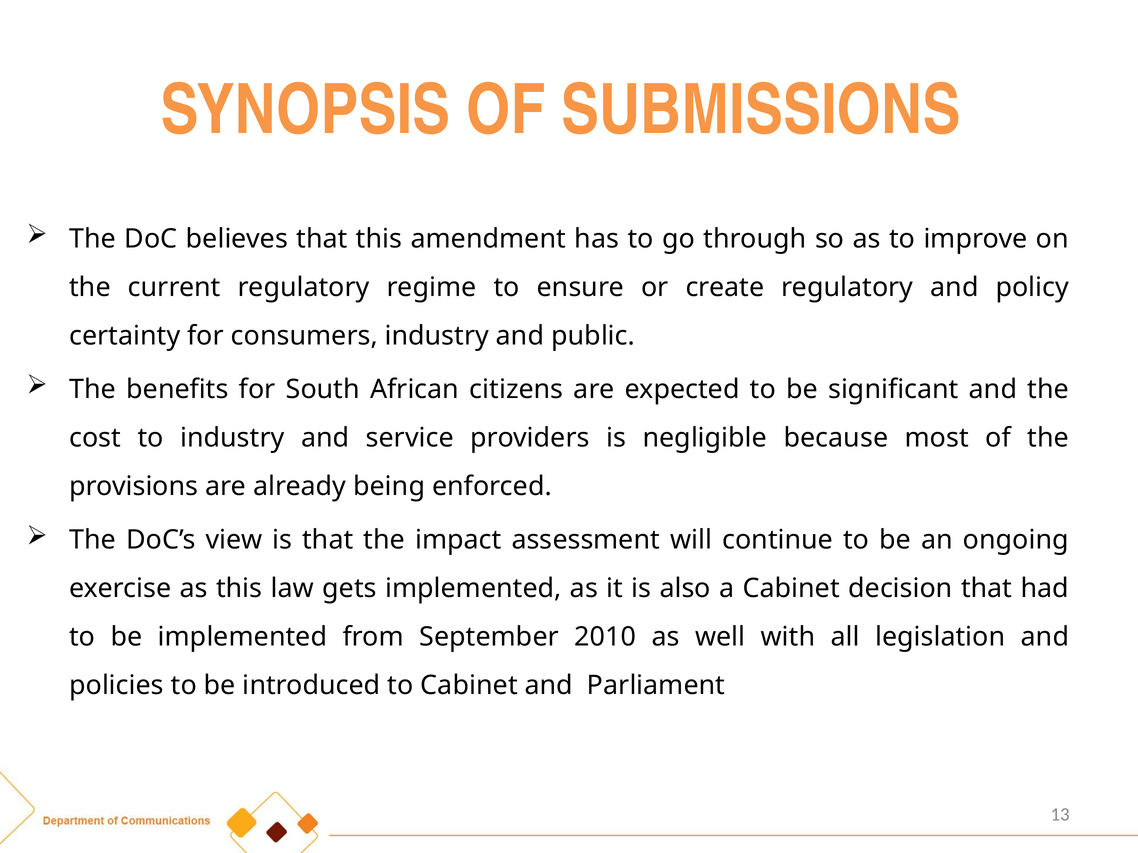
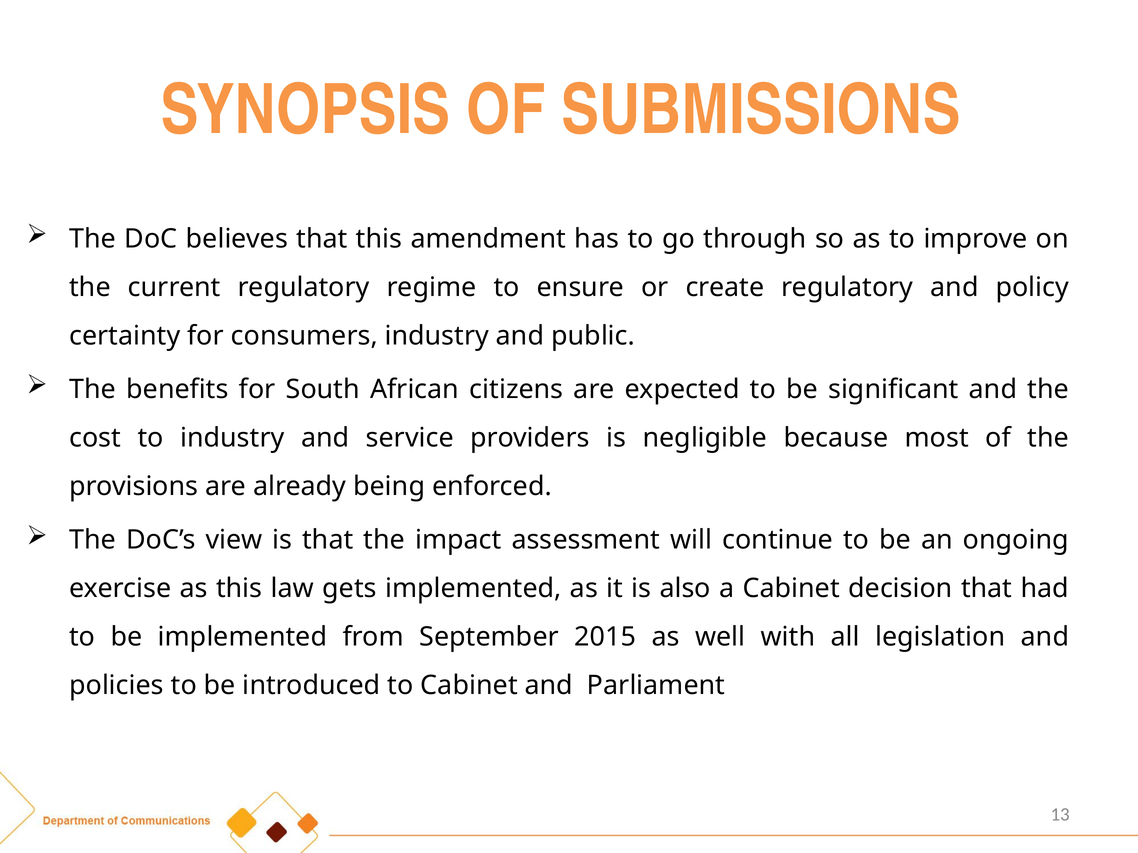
2010: 2010 -> 2015 (605, 637)
